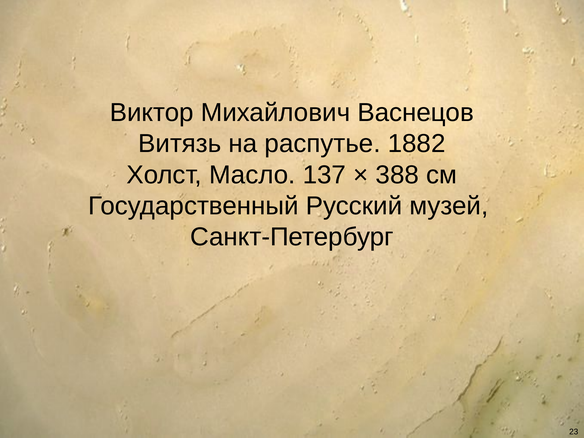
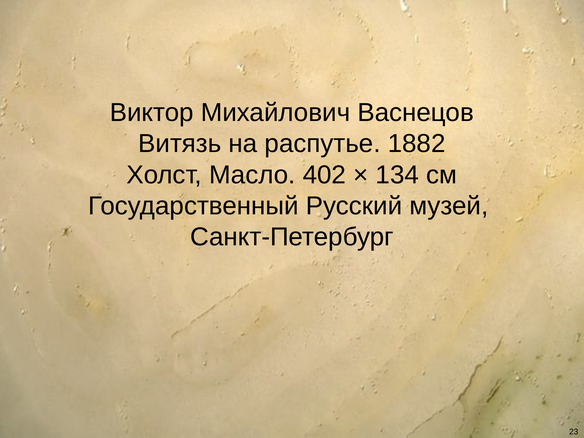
137: 137 -> 402 (324, 175)
388: 388 -> 134 (397, 175)
